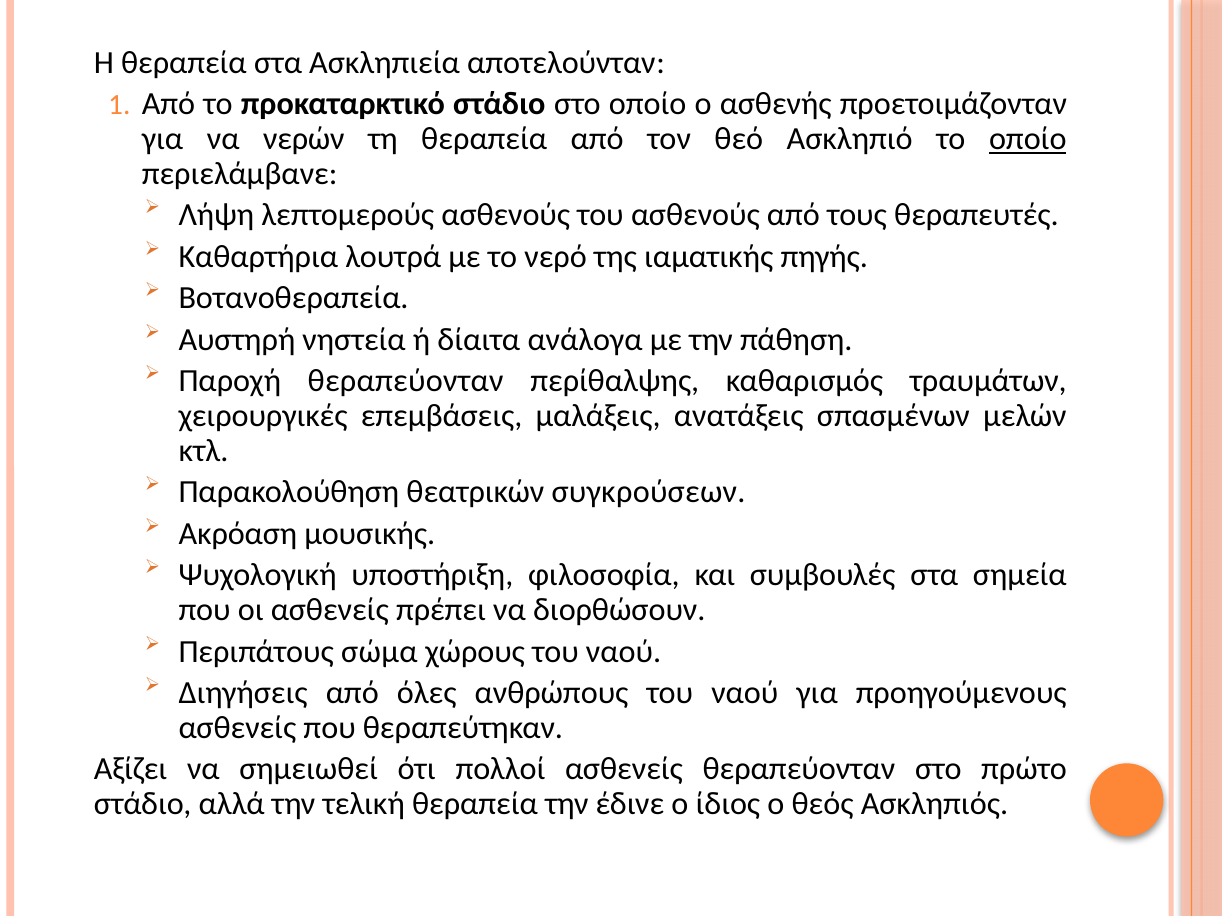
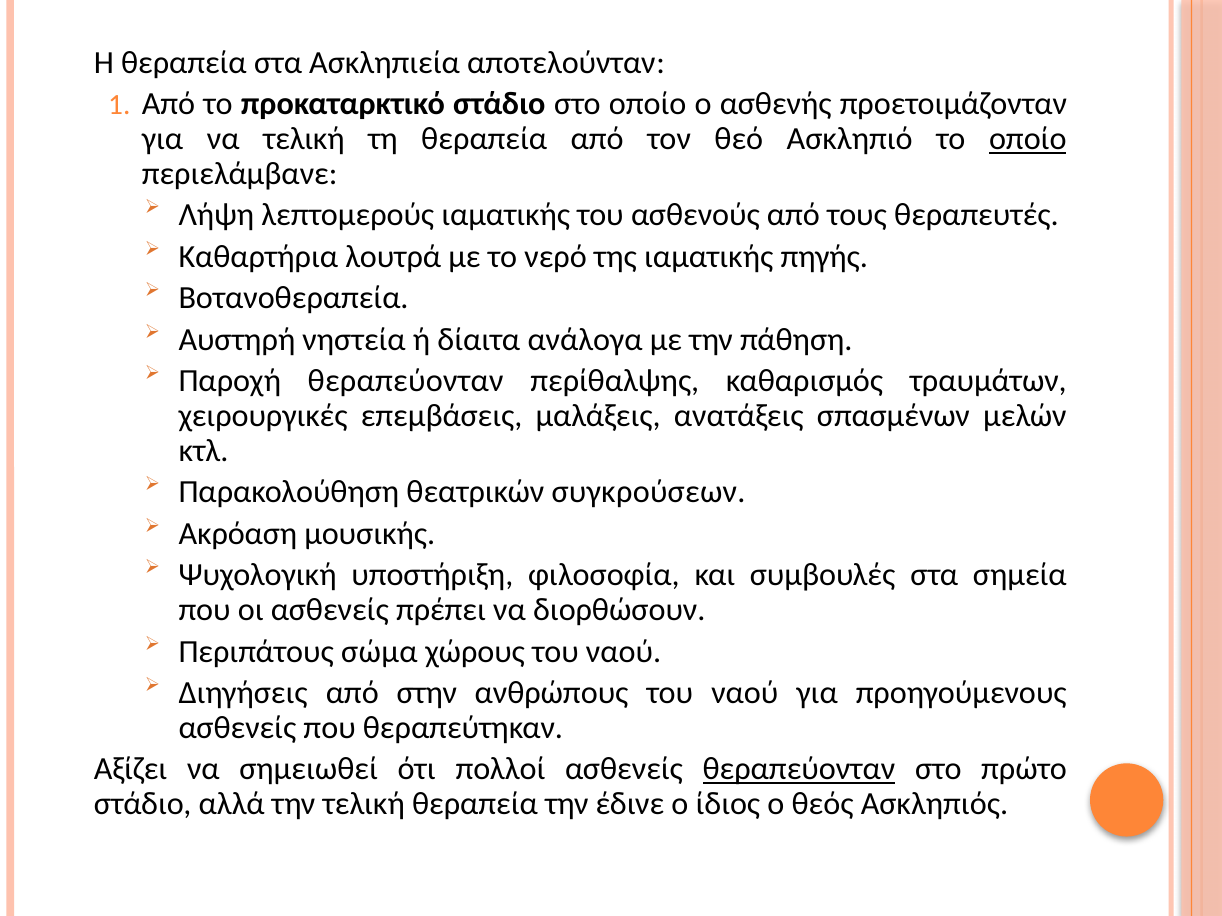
να νερών: νερών -> τελική (304, 139)
λεπτομερούς ασθενούς: ασθενούς -> ιαματικής (506, 215)
όλες: όλες -> στην (427, 693)
θεραπεύονταν underline: none -> present (799, 770)
